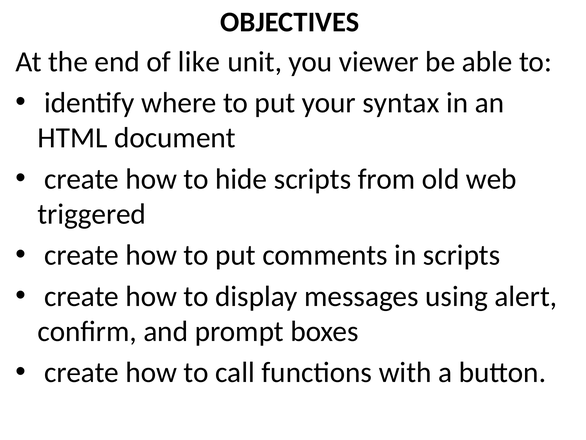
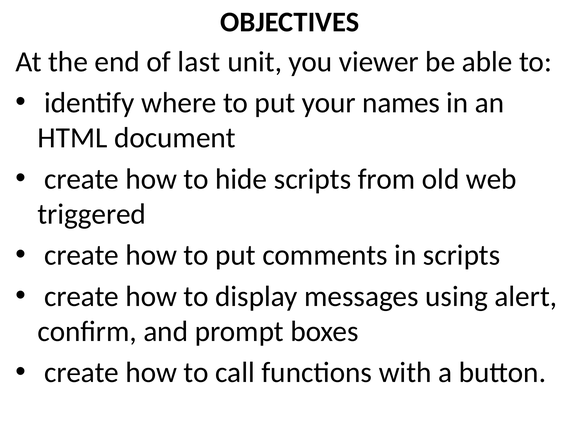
like: like -> last (199, 62)
syntax: syntax -> names (401, 103)
